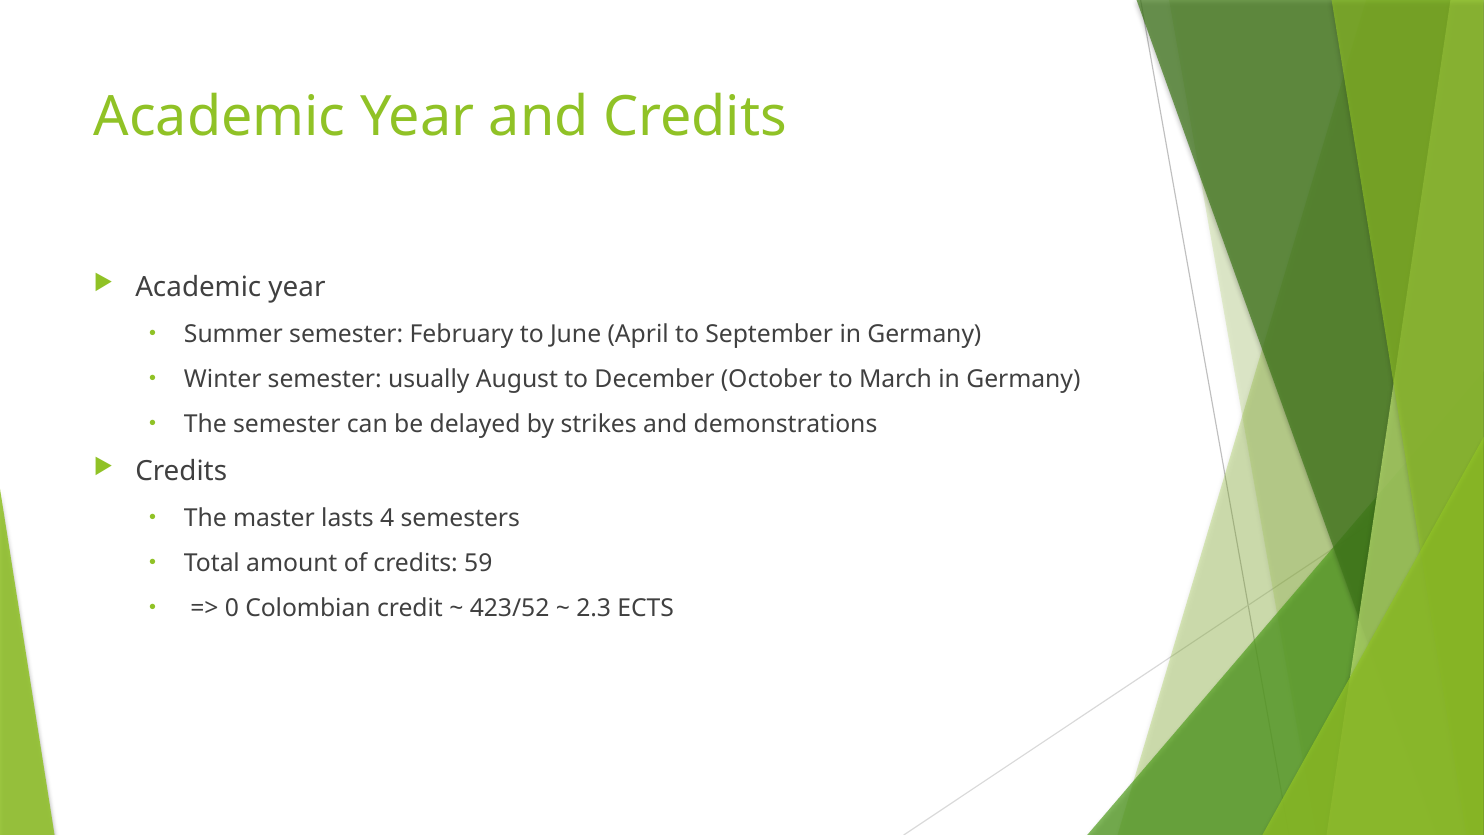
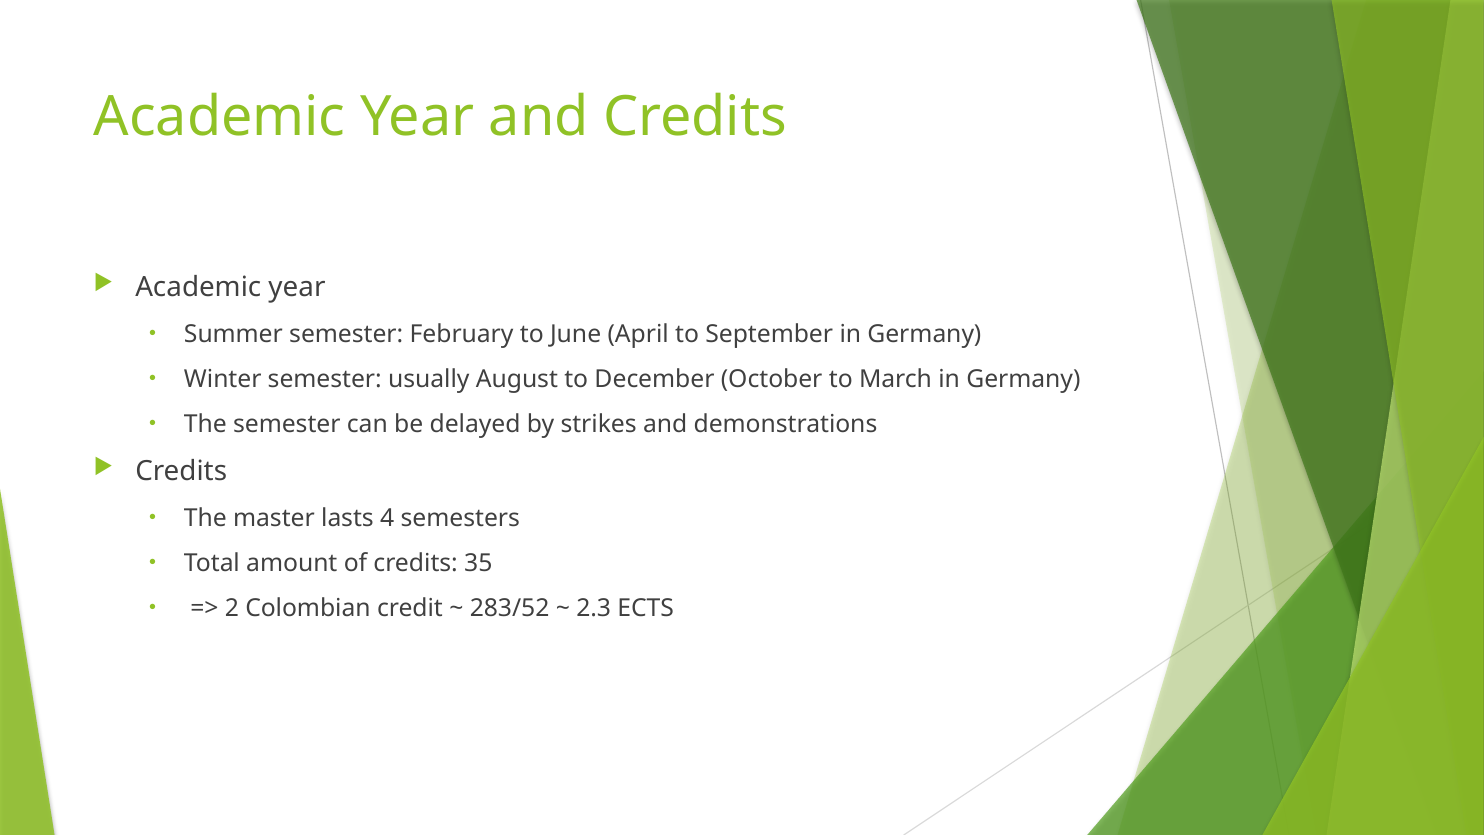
59: 59 -> 35 (478, 563)
0: 0 -> 2 (232, 609)
423/52: 423/52 -> 283/52 (510, 609)
